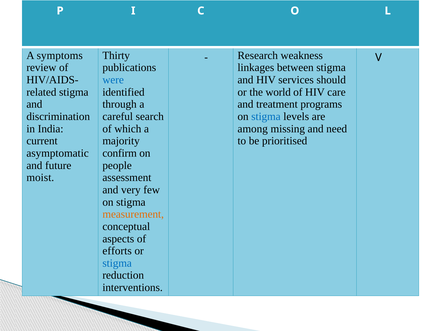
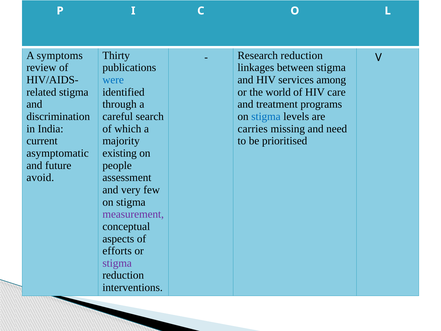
Research weakness: weakness -> reduction (302, 55)
should: should -> among (331, 80)
among: among -> carries (253, 129)
confirm: confirm -> existing (120, 153)
moist: moist -> avoid (40, 177)
measurement colour: orange -> purple (133, 214)
stigma colour: blue -> purple (117, 263)
